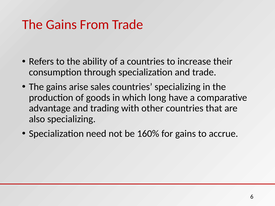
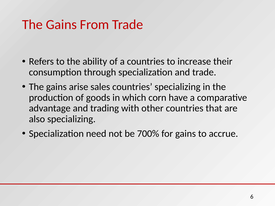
long: long -> corn (157, 98)
160%: 160% -> 700% (148, 134)
